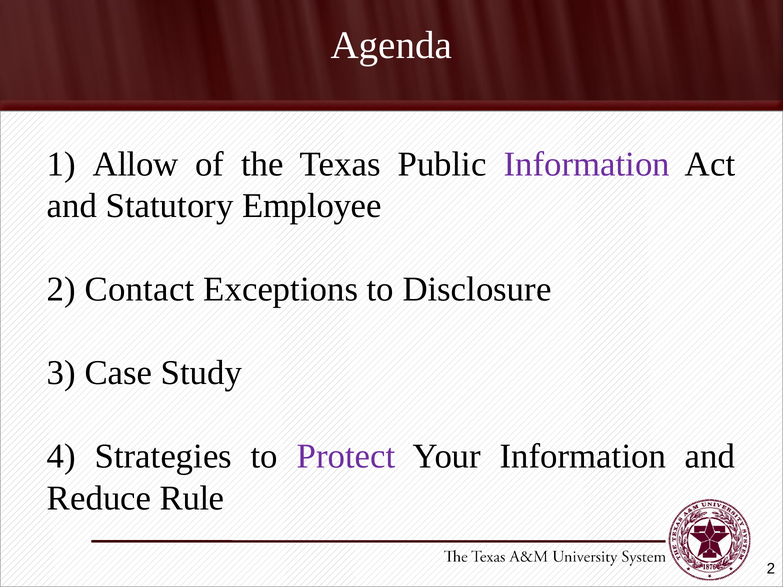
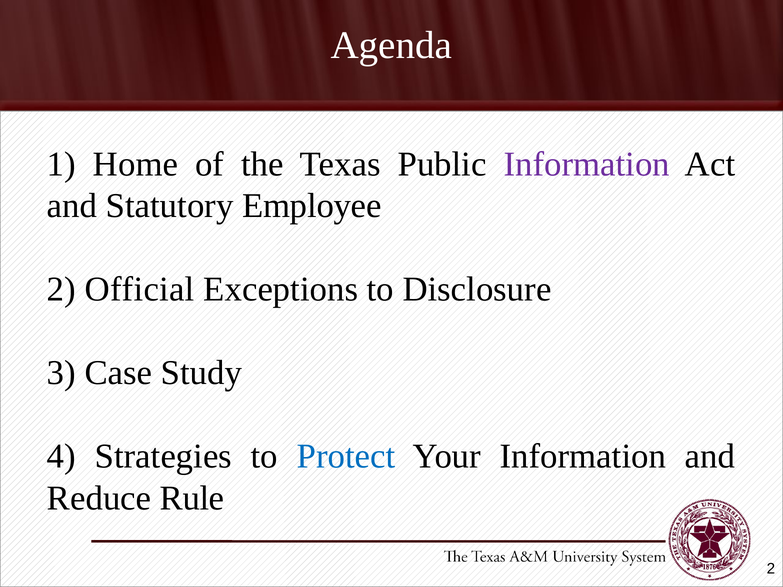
Allow: Allow -> Home (135, 164)
Contact: Contact -> Official (140, 290)
Protect colour: purple -> blue (346, 457)
